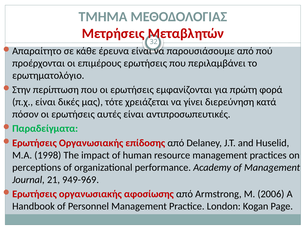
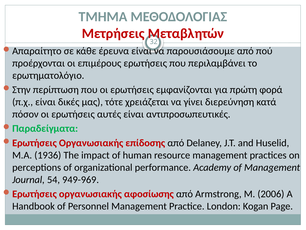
1998: 1998 -> 1936 (48, 155)
21: 21 -> 54 (54, 179)
